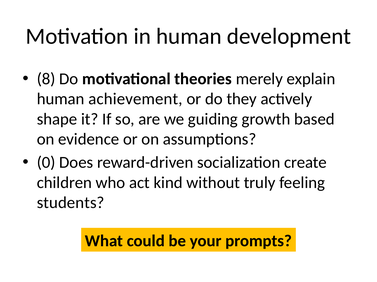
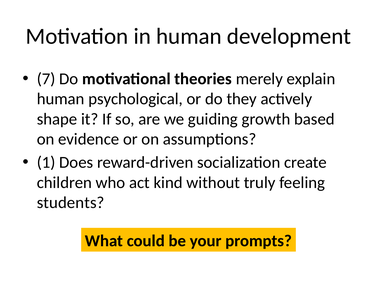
8: 8 -> 7 (46, 79)
achievement: achievement -> psychological (136, 99)
0: 0 -> 1 (46, 163)
